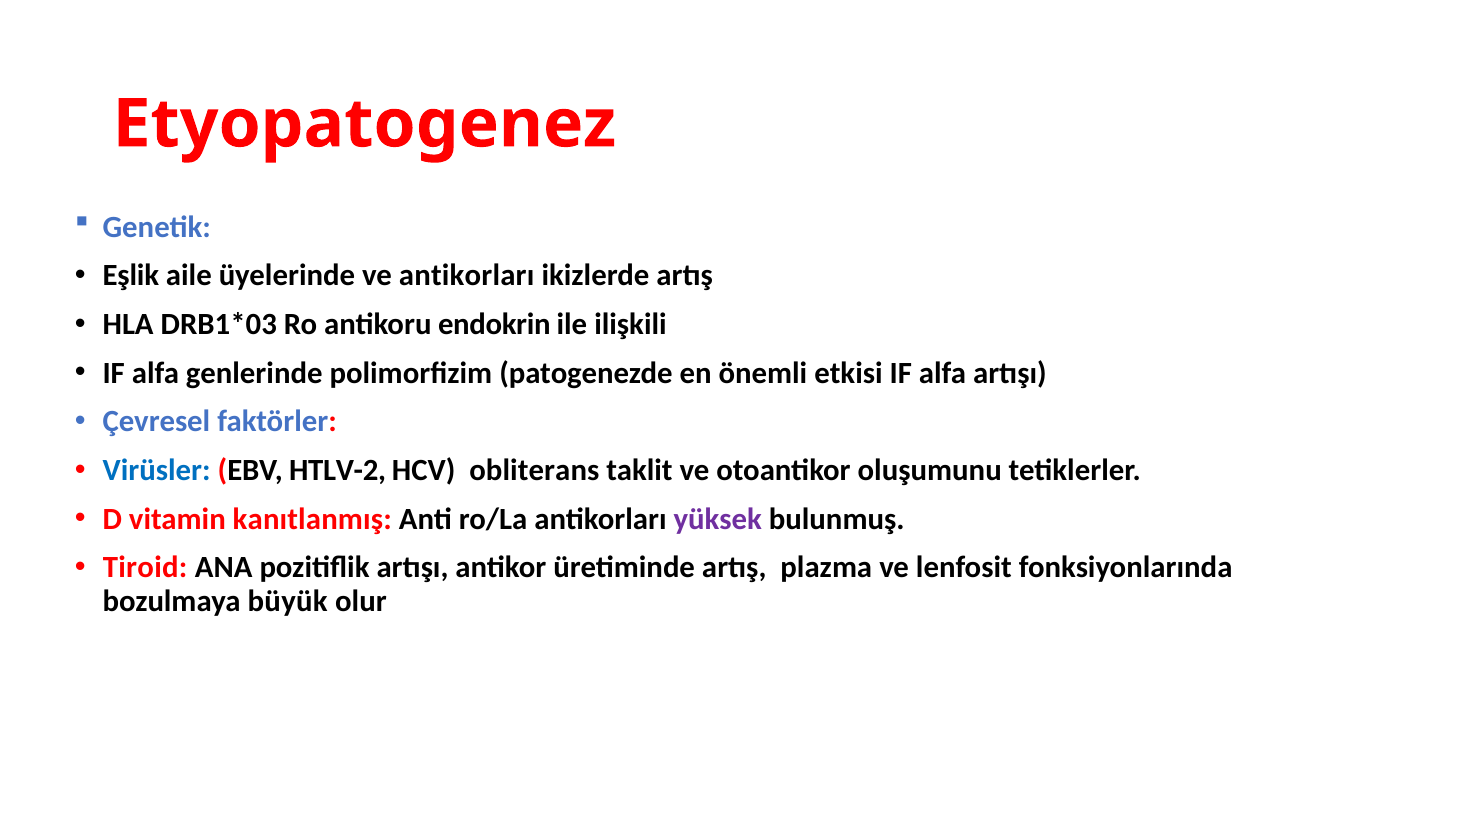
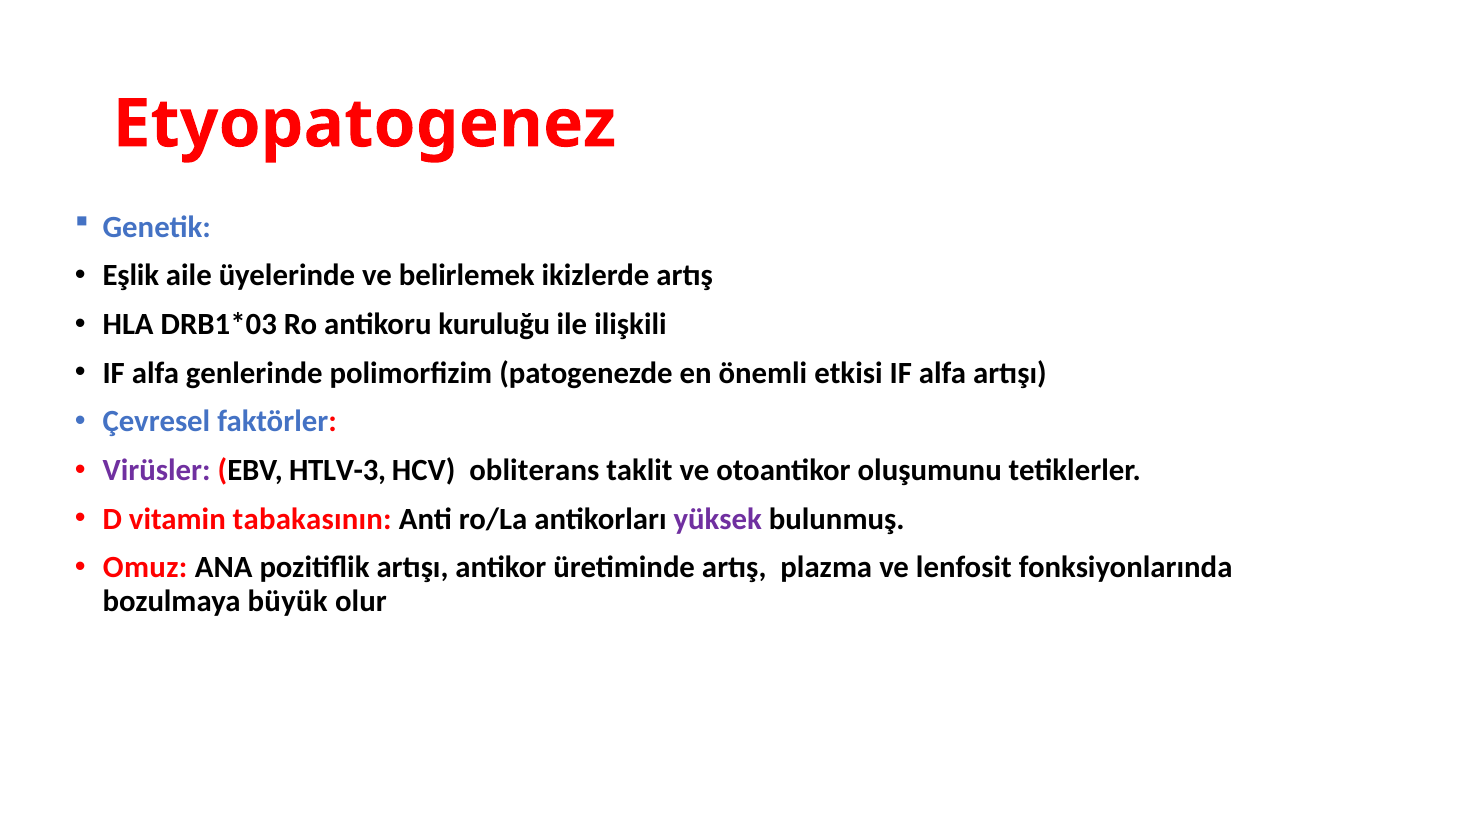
ve antikorları: antikorları -> belirlemek (467, 275)
endokrin: endokrin -> kuruluğu (494, 324)
Virüsler colour: blue -> purple (157, 470)
HTLV-2: HTLV-2 -> HTLV-3 (338, 470)
kanıtlanmış: kanıtlanmış -> tabakasının (312, 519)
Tiroid: Tiroid -> Omuz (145, 568)
